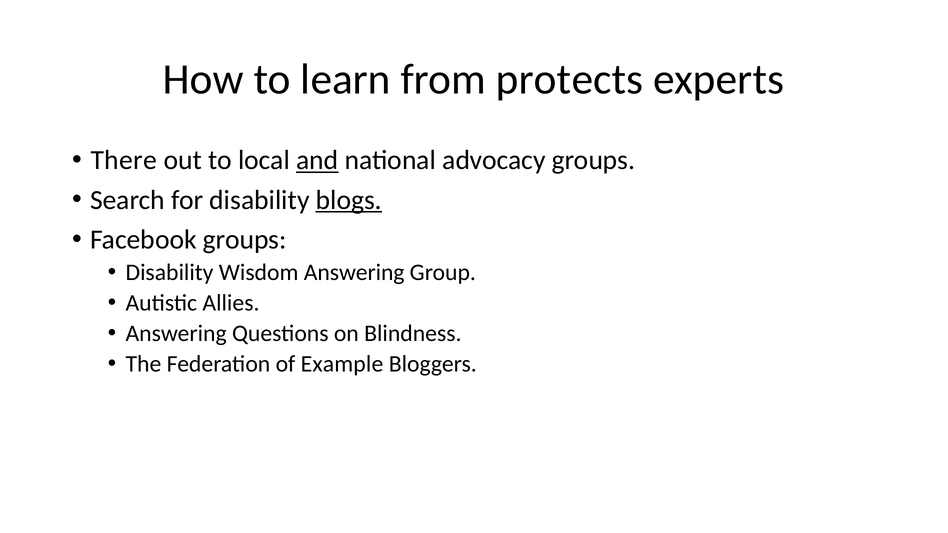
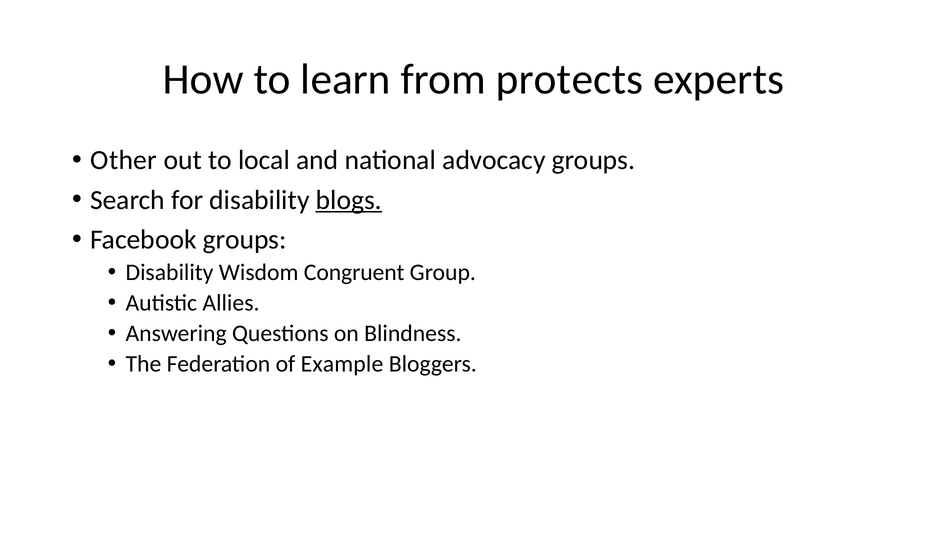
There: There -> Other (124, 160)
and underline: present -> none (317, 160)
Wisdom Answering: Answering -> Congruent (354, 272)
